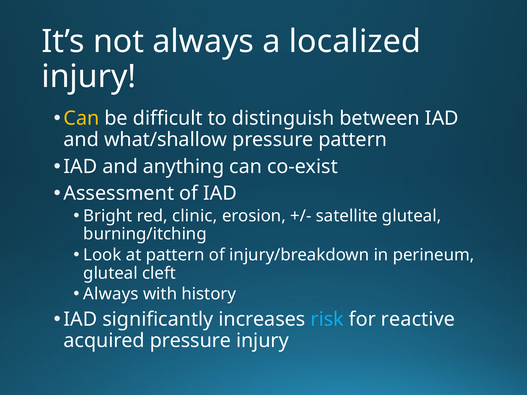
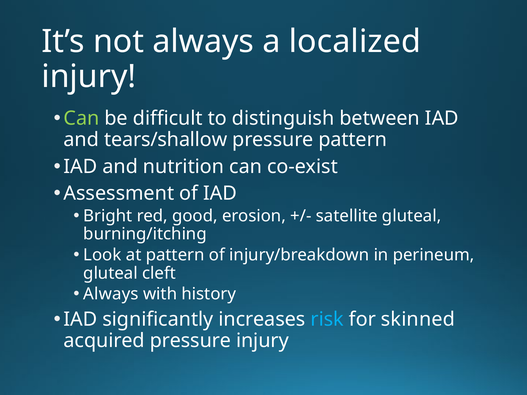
Can colour: yellow -> light green (81, 118)
what/shallow: what/shallow -> tears/shallow (166, 140)
anything: anything -> nutrition (184, 167)
clinic: clinic -> good (195, 216)
reactive: reactive -> skinned (418, 319)
